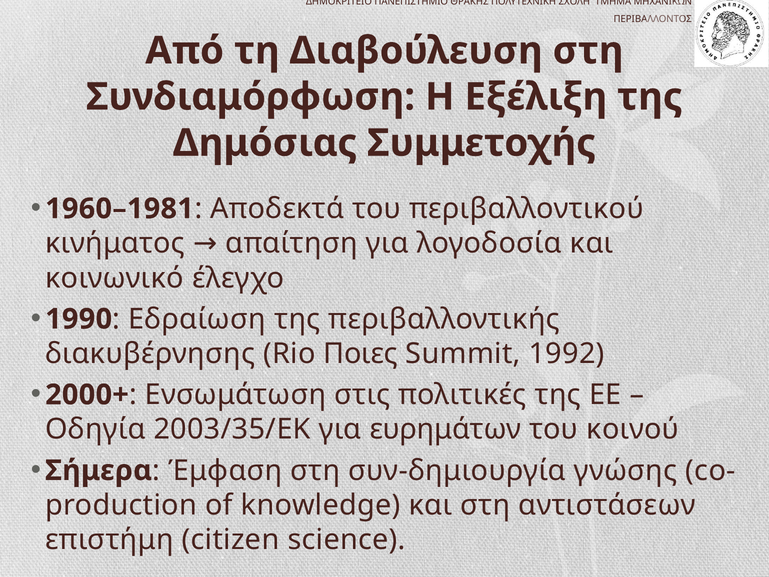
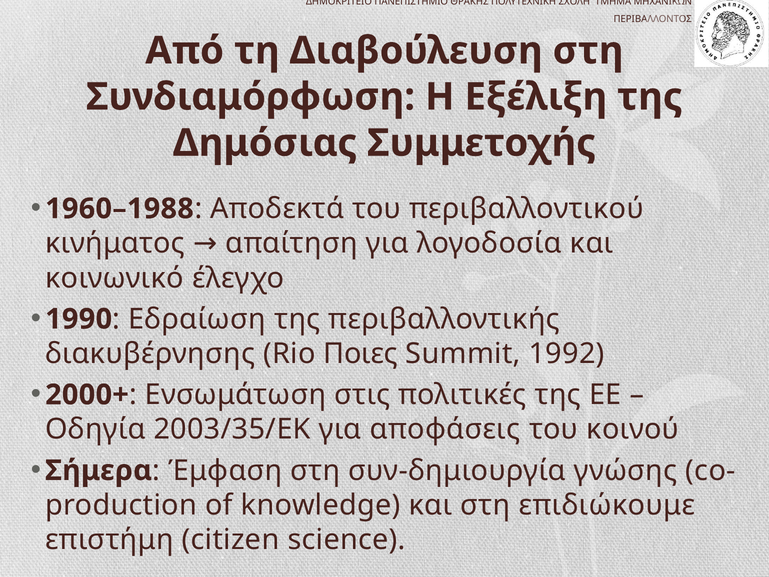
1960–1981: 1960–1981 -> 1960–1988 (119, 209)
ευρημάτων: ευρημάτων -> αποφάσεις (445, 429)
αντιστάσεων: αντιστάσεων -> επιδιώκουμε (607, 505)
